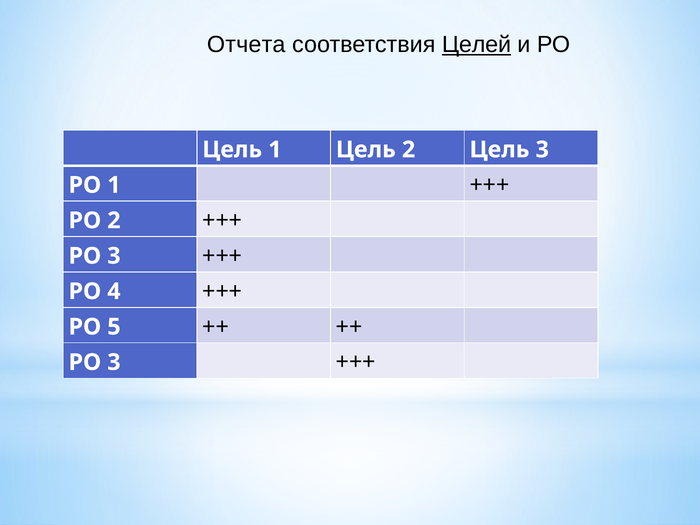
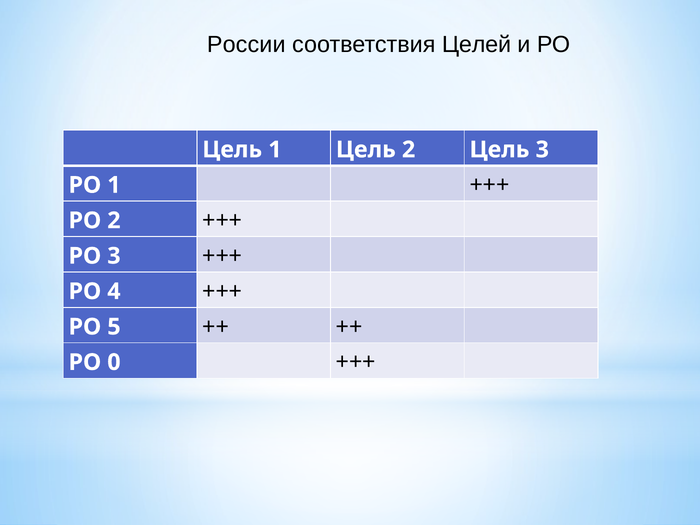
Отчета: Отчета -> России (246, 45)
Целей underline: present -> none (476, 45)
3: 3 -> 0 (114, 362)
